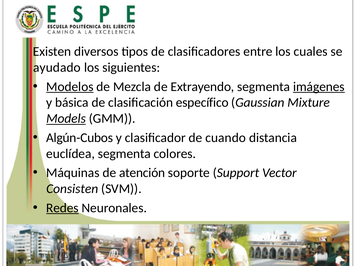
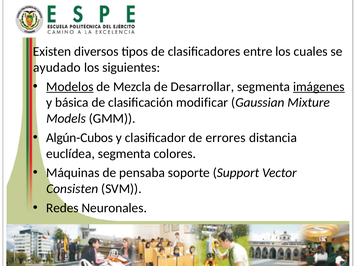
Extrayendo: Extrayendo -> Desarrollar (202, 87)
específico: específico -> modificar (202, 103)
Models underline: present -> none (66, 119)
cuando: cuando -> errores (226, 138)
atención: atención -> pensaba (142, 173)
Redes underline: present -> none (62, 208)
